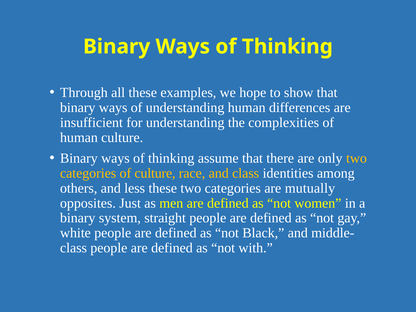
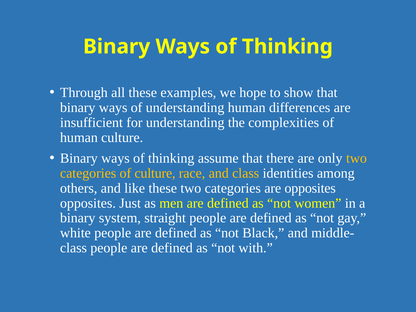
less: less -> like (135, 188)
are mutually: mutually -> opposites (310, 188)
